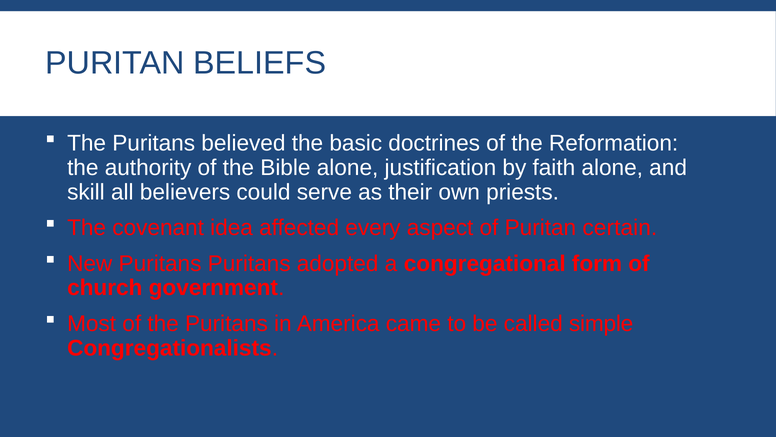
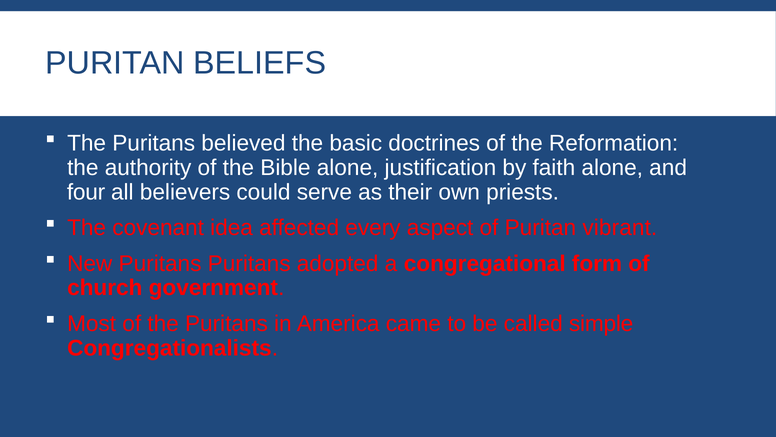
skill: skill -> four (86, 192)
certain: certain -> vibrant (620, 228)
